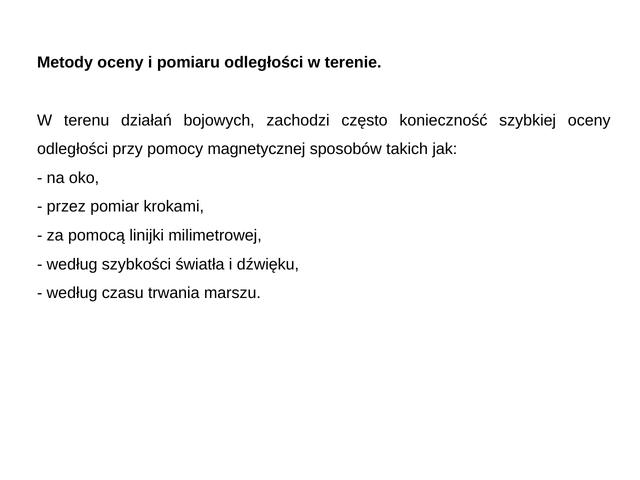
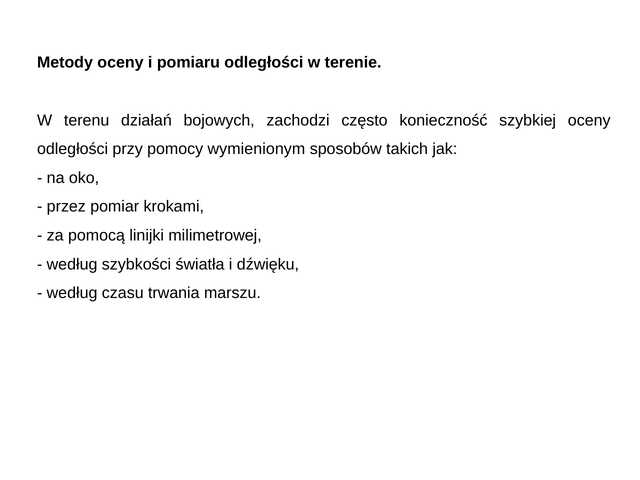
magnetycznej: magnetycznej -> wymienionym (256, 149)
